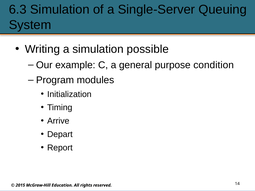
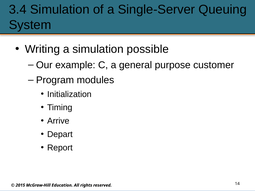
6.3: 6.3 -> 3.4 (18, 10)
condition: condition -> customer (214, 65)
